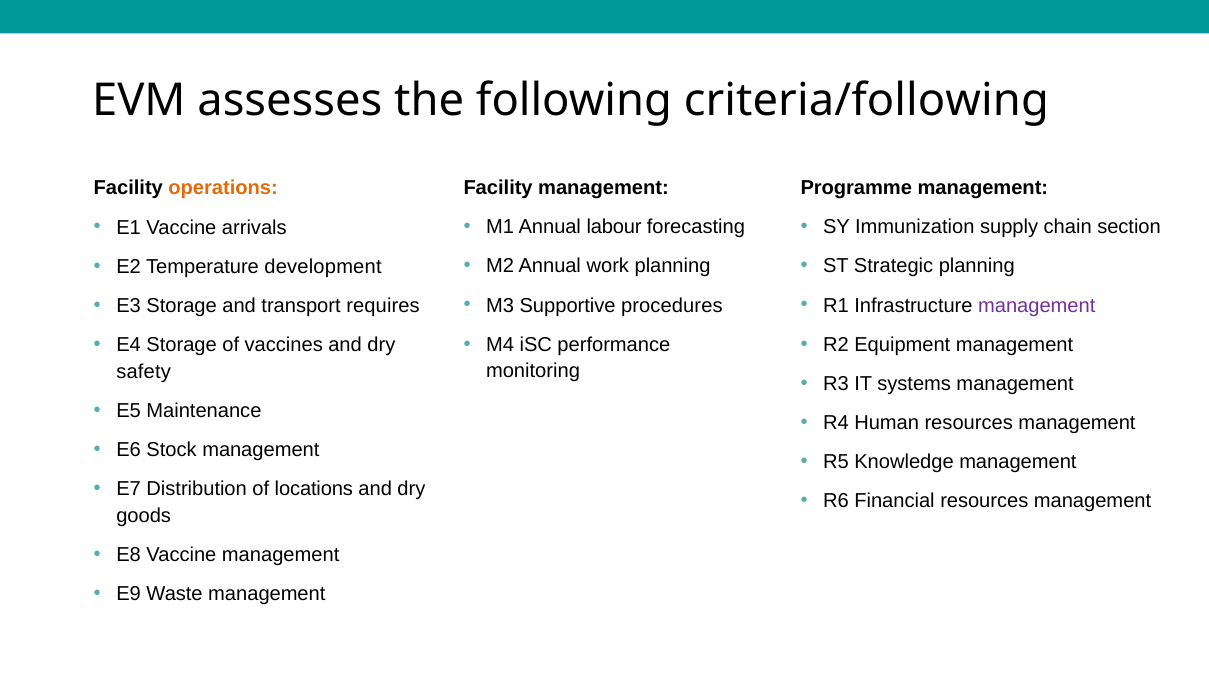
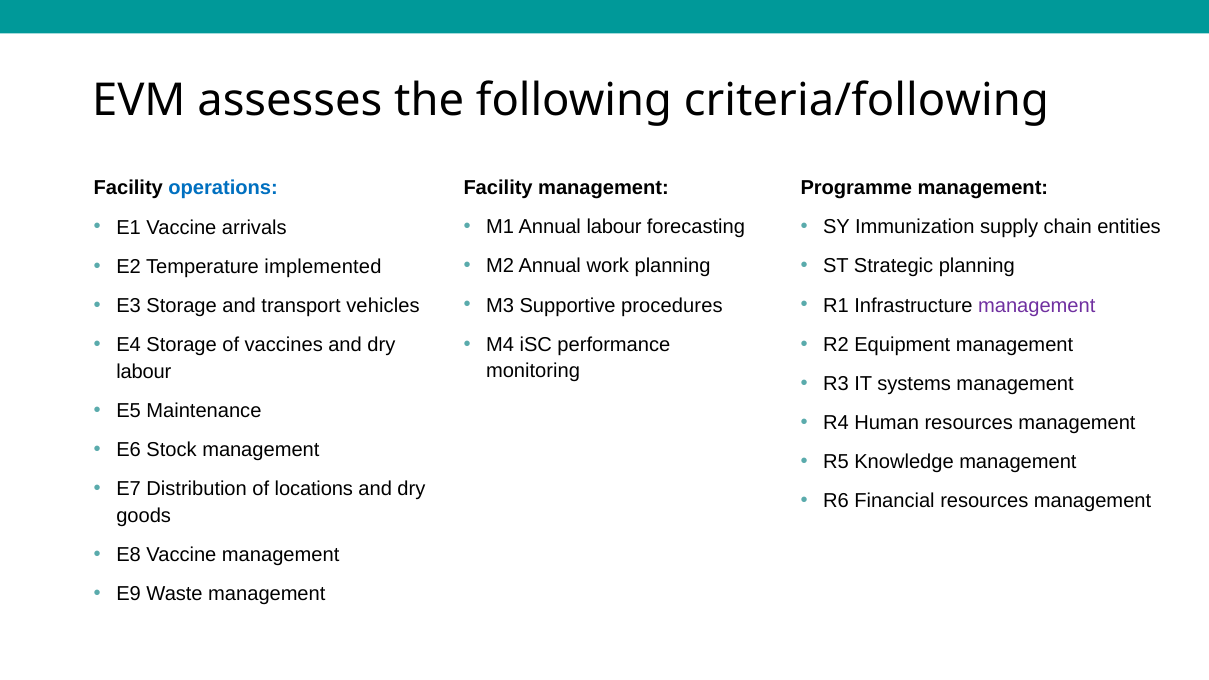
operations colour: orange -> blue (223, 188)
section: section -> entities (1129, 227)
development: development -> implemented (323, 267)
requires: requires -> vehicles (383, 306)
safety: safety -> labour (144, 371)
